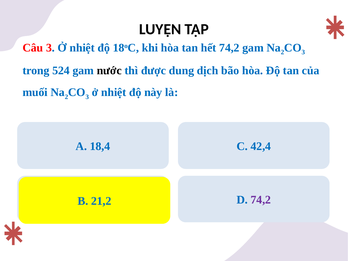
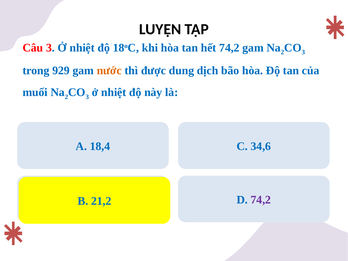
524: 524 -> 929 (61, 71)
nước colour: black -> orange (109, 71)
42,4: 42,4 -> 34,6 (261, 146)
